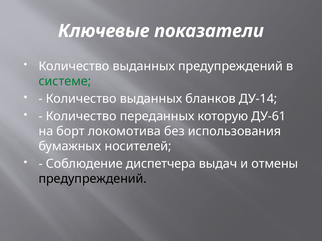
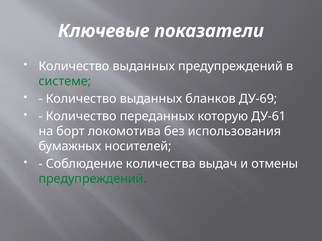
ДУ-14: ДУ-14 -> ДУ-69 (258, 99)
диспетчера: диспетчера -> количества (161, 164)
предупреждений colour: black -> green (93, 179)
